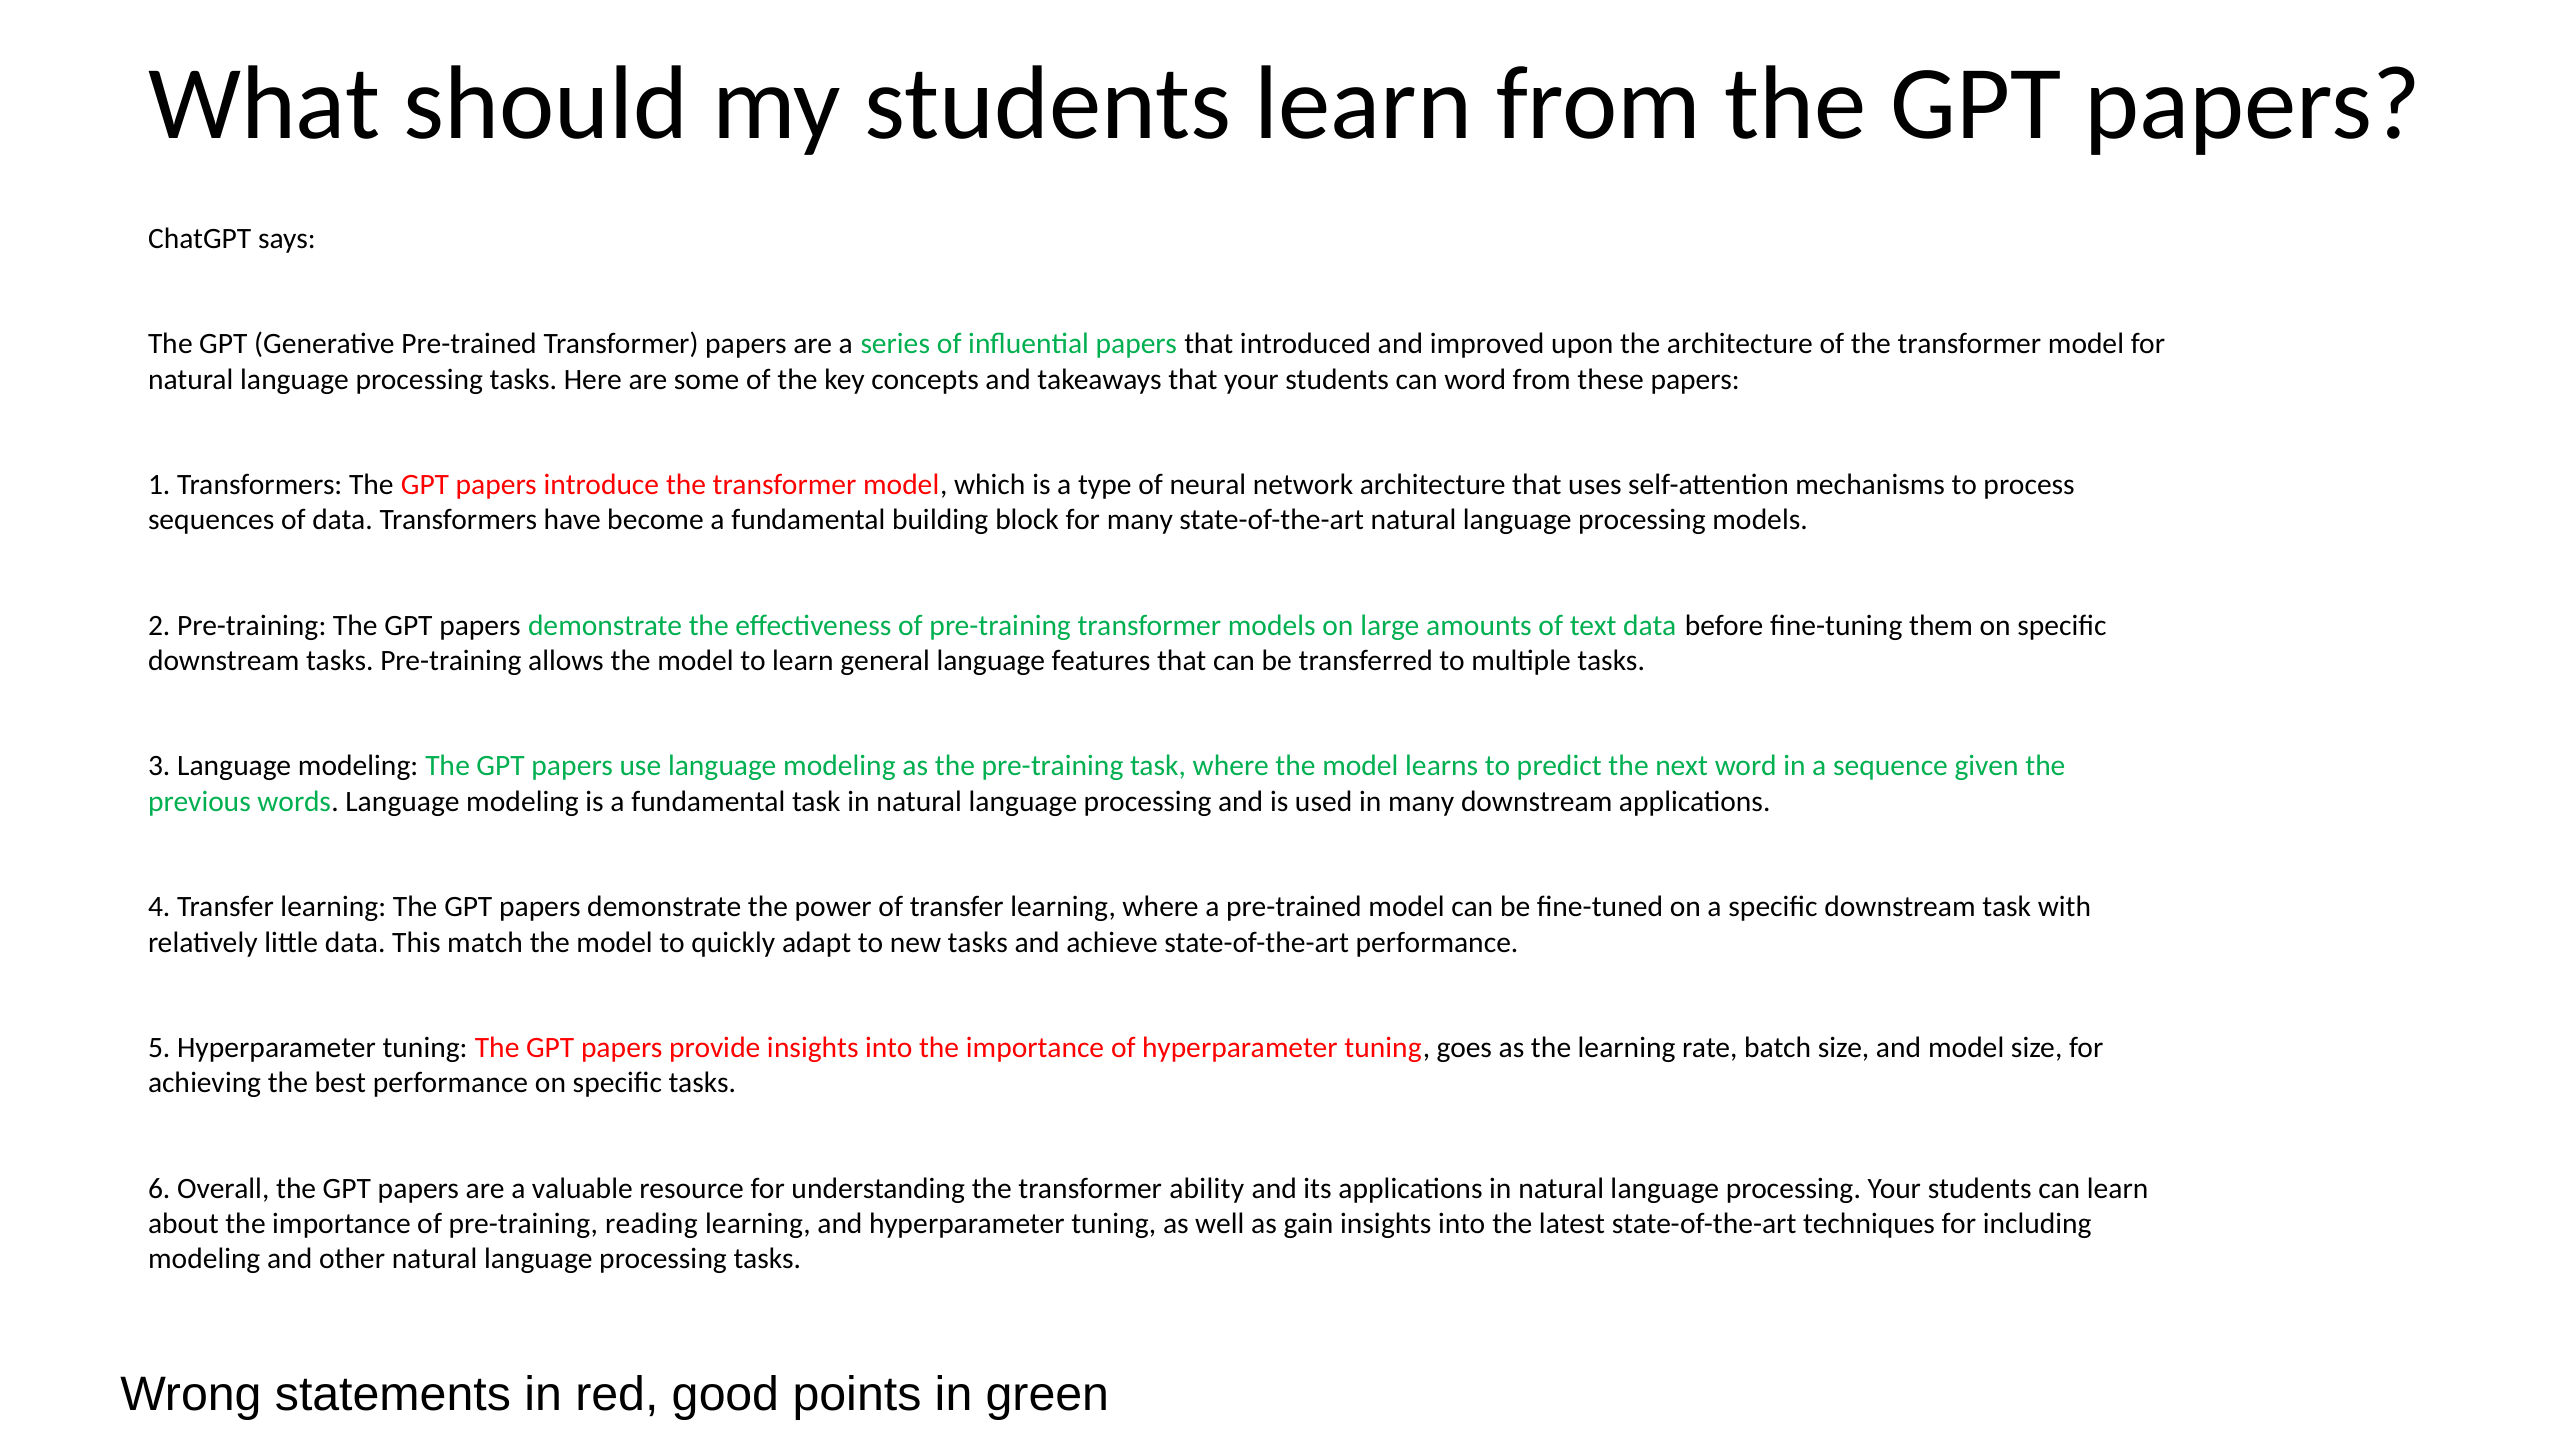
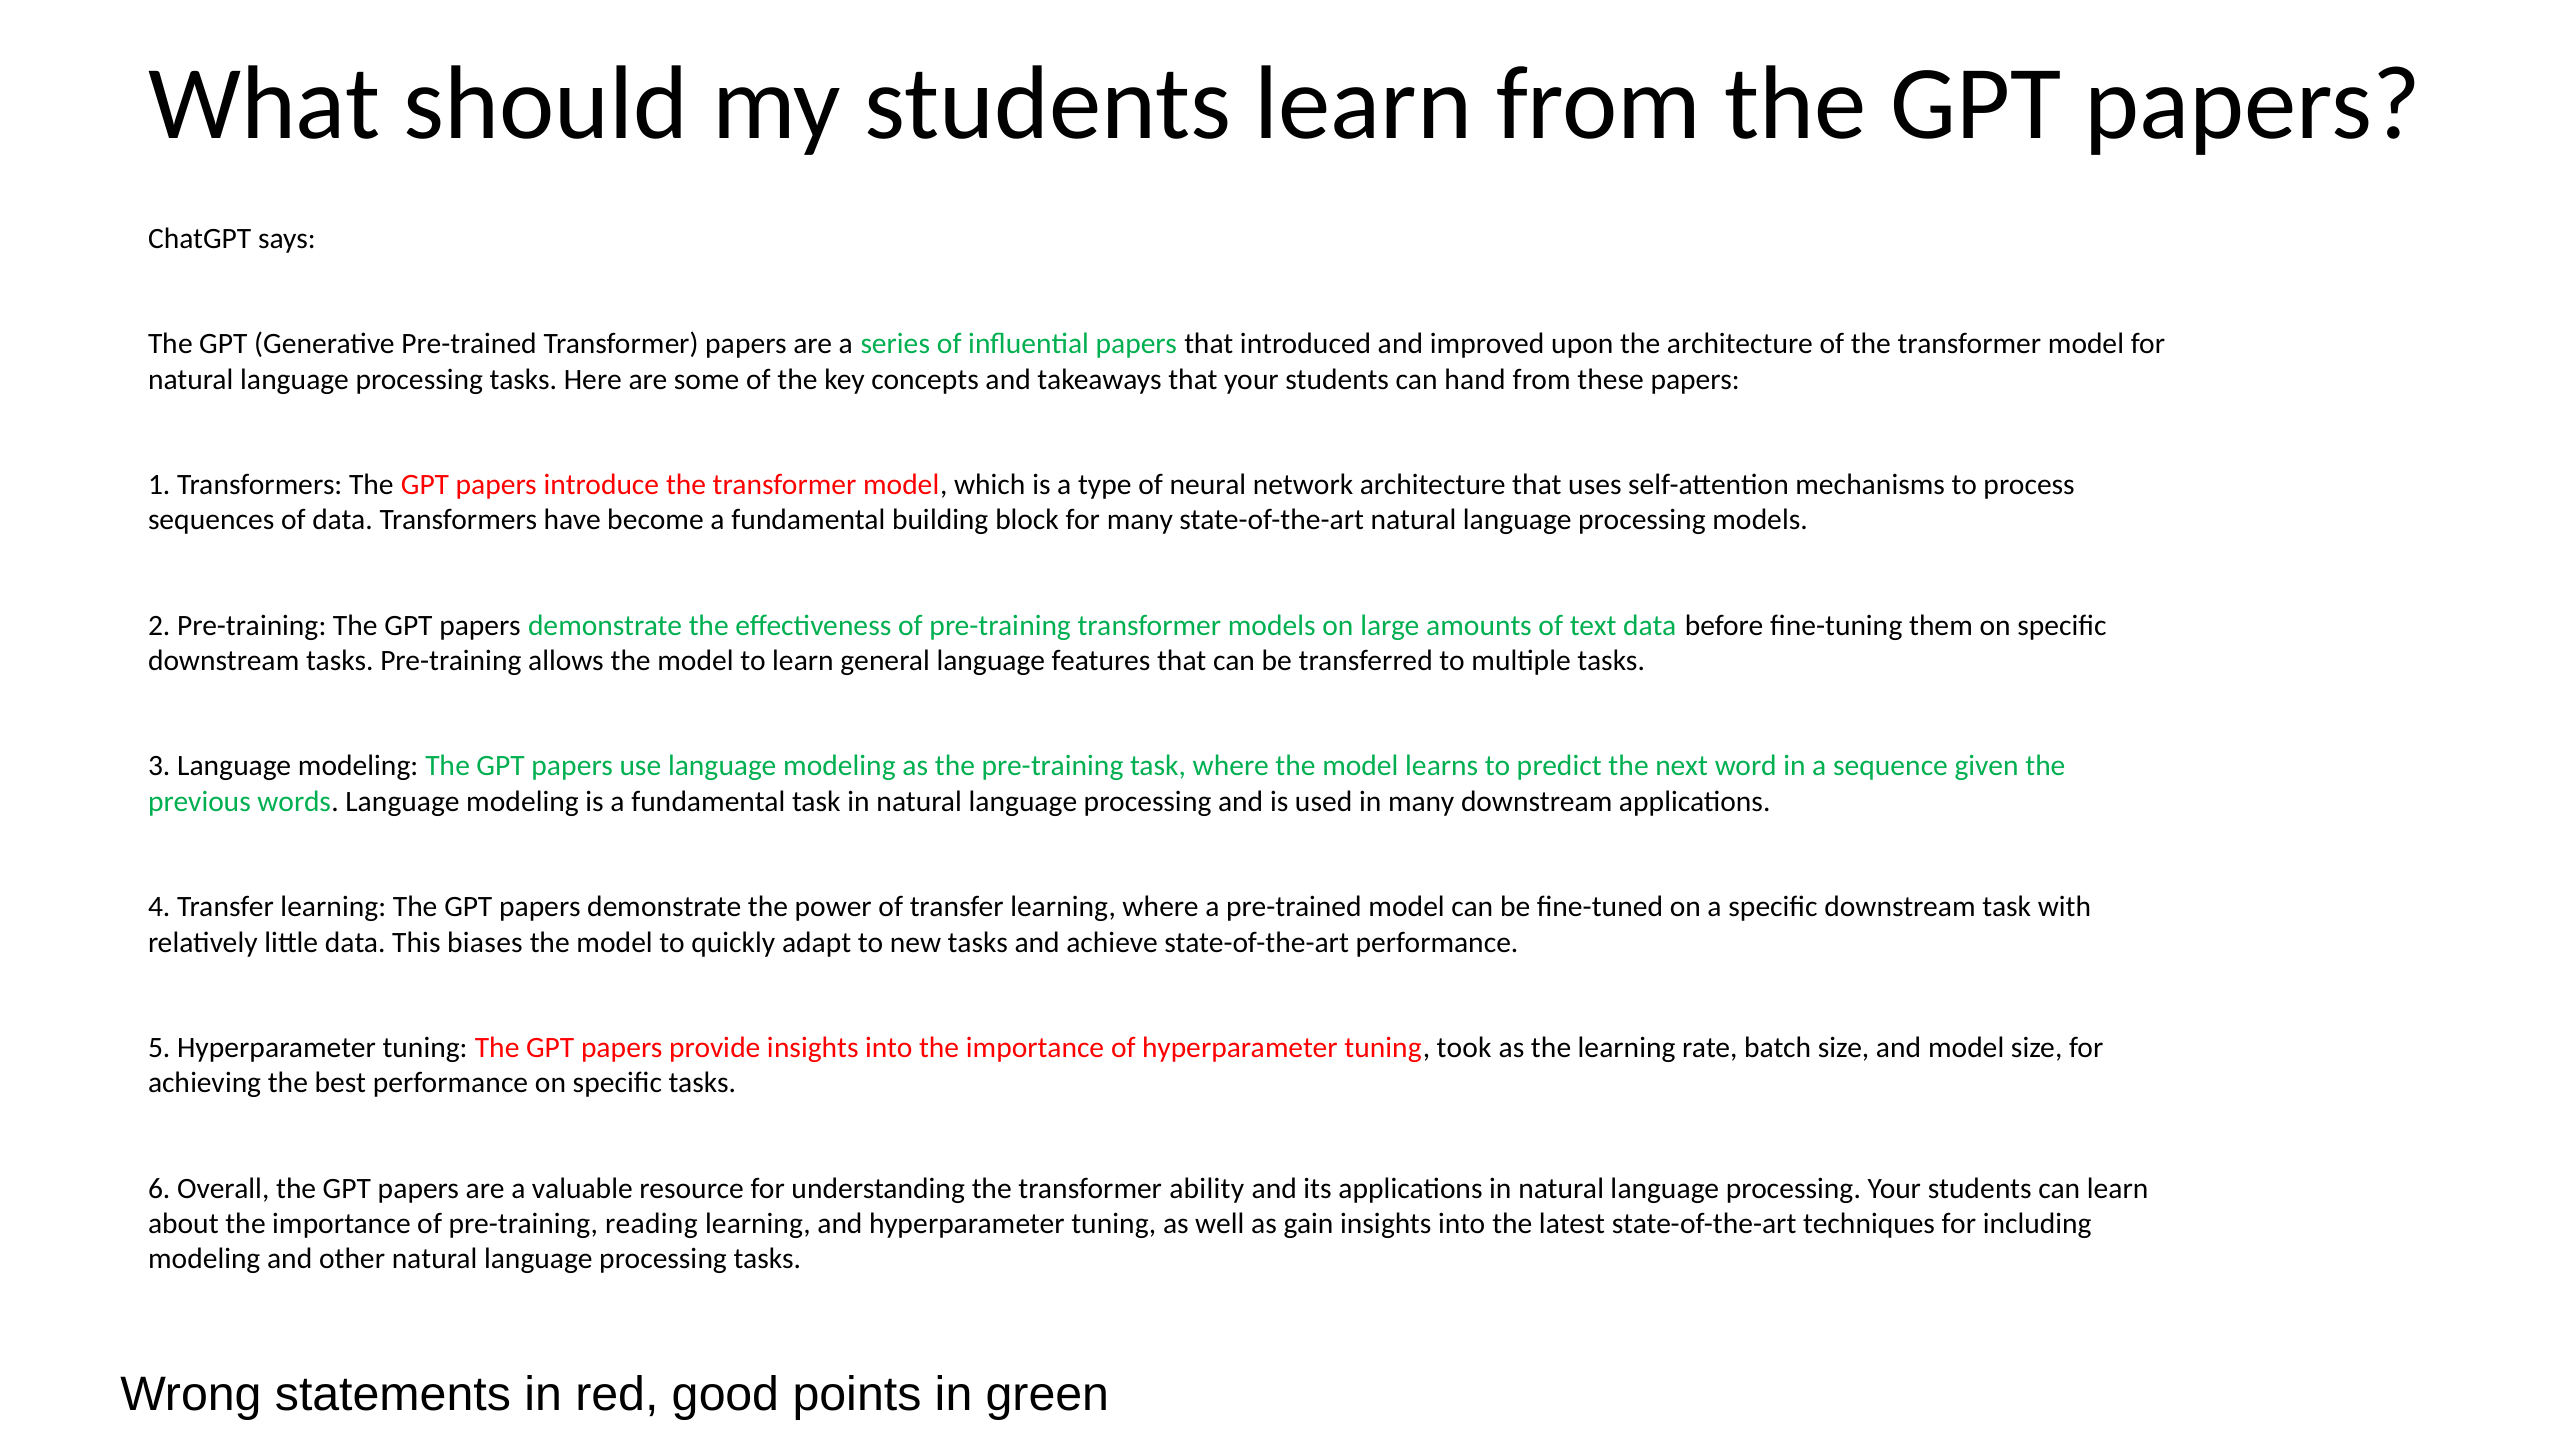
can word: word -> hand (1475, 379)
match: match -> biases (485, 942)
goes: goes -> took (1464, 1048)
